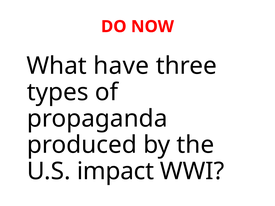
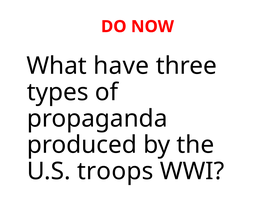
impact: impact -> troops (115, 172)
